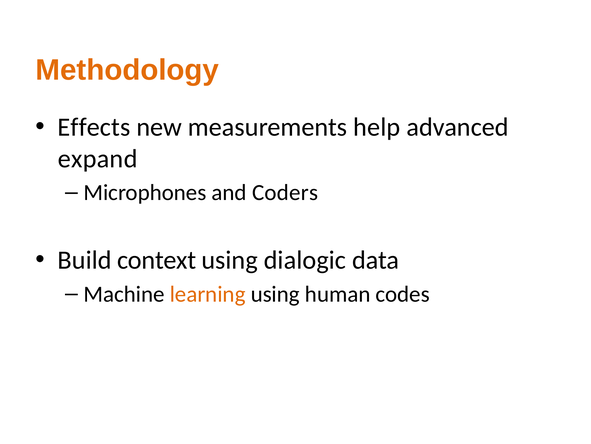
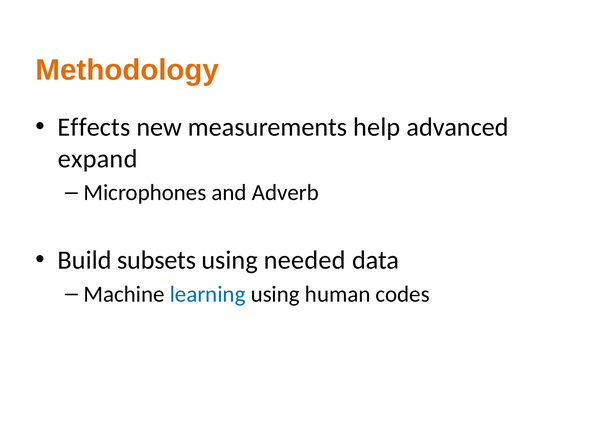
Coders: Coders -> Adverb (285, 192)
context: context -> subsets (157, 260)
dialogic: dialogic -> needed (305, 260)
learning colour: orange -> blue (208, 294)
